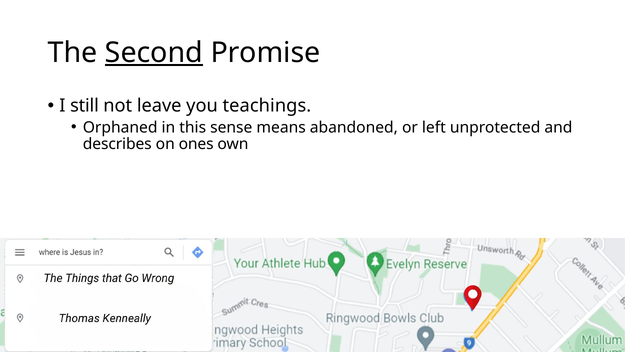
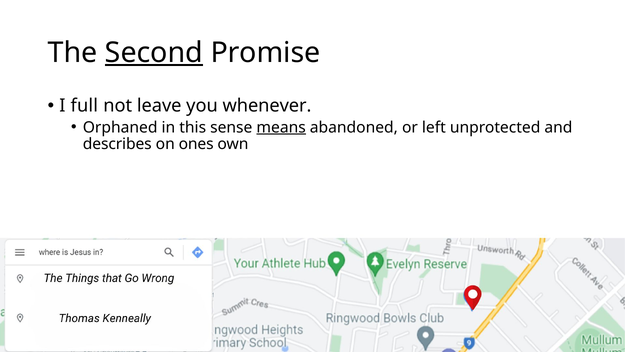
still: still -> full (84, 106)
teachings: teachings -> whenever (267, 106)
means underline: none -> present (281, 127)
